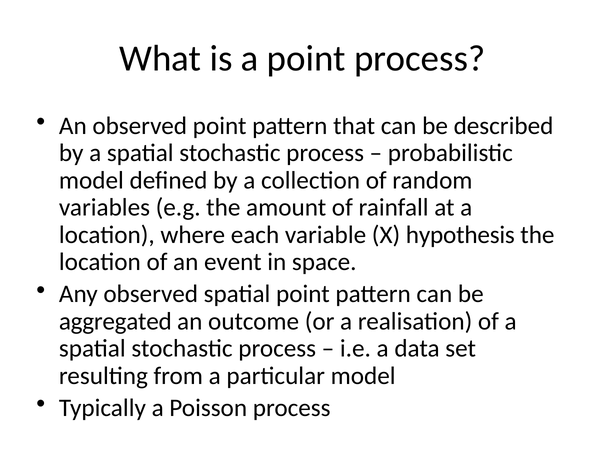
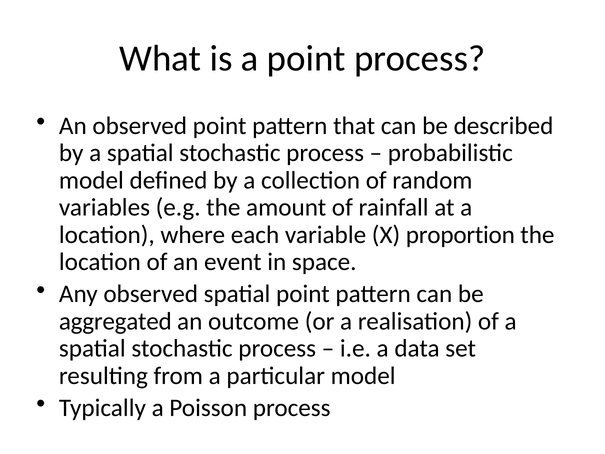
hypothesis: hypothesis -> proportion (460, 235)
